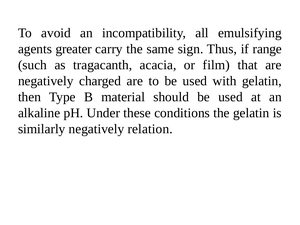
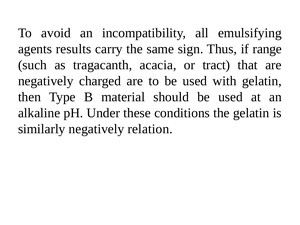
greater: greater -> results (74, 49)
film: film -> tract (216, 65)
